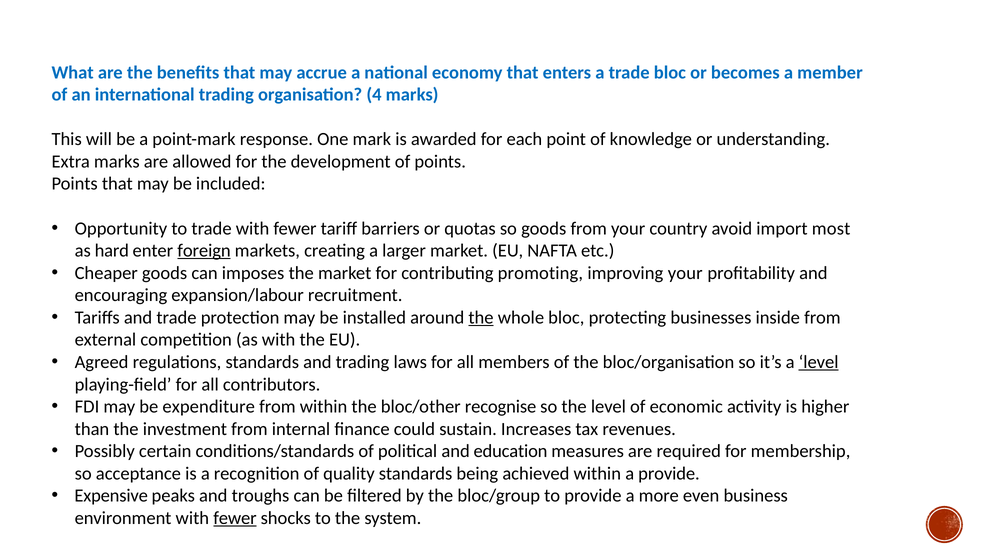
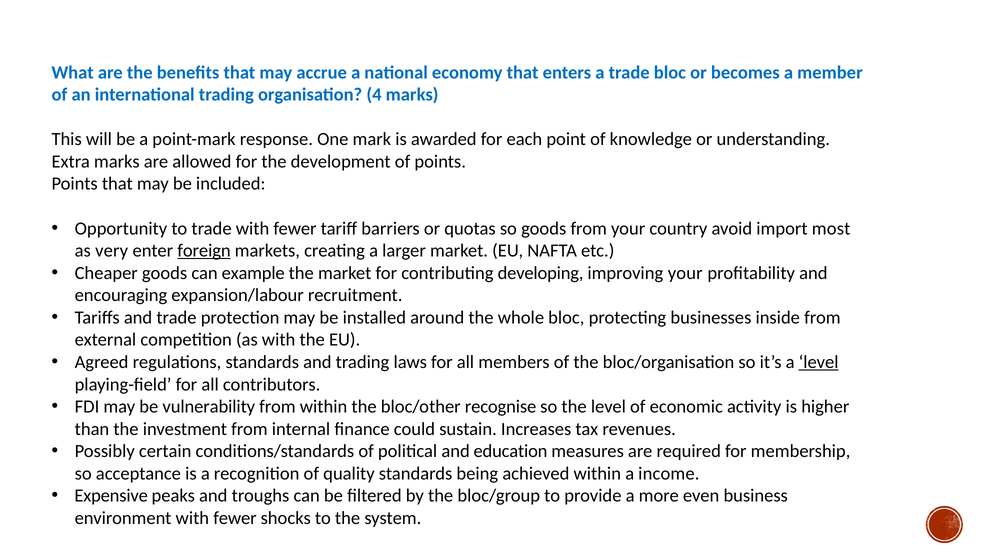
hard: hard -> very (112, 251)
imposes: imposes -> example (253, 273)
promoting: promoting -> developing (541, 273)
the underline: present -> none (481, 317)
expenditure: expenditure -> vulnerability (209, 407)
a provide: provide -> income (669, 473)
fewer underline: present -> none (235, 518)
